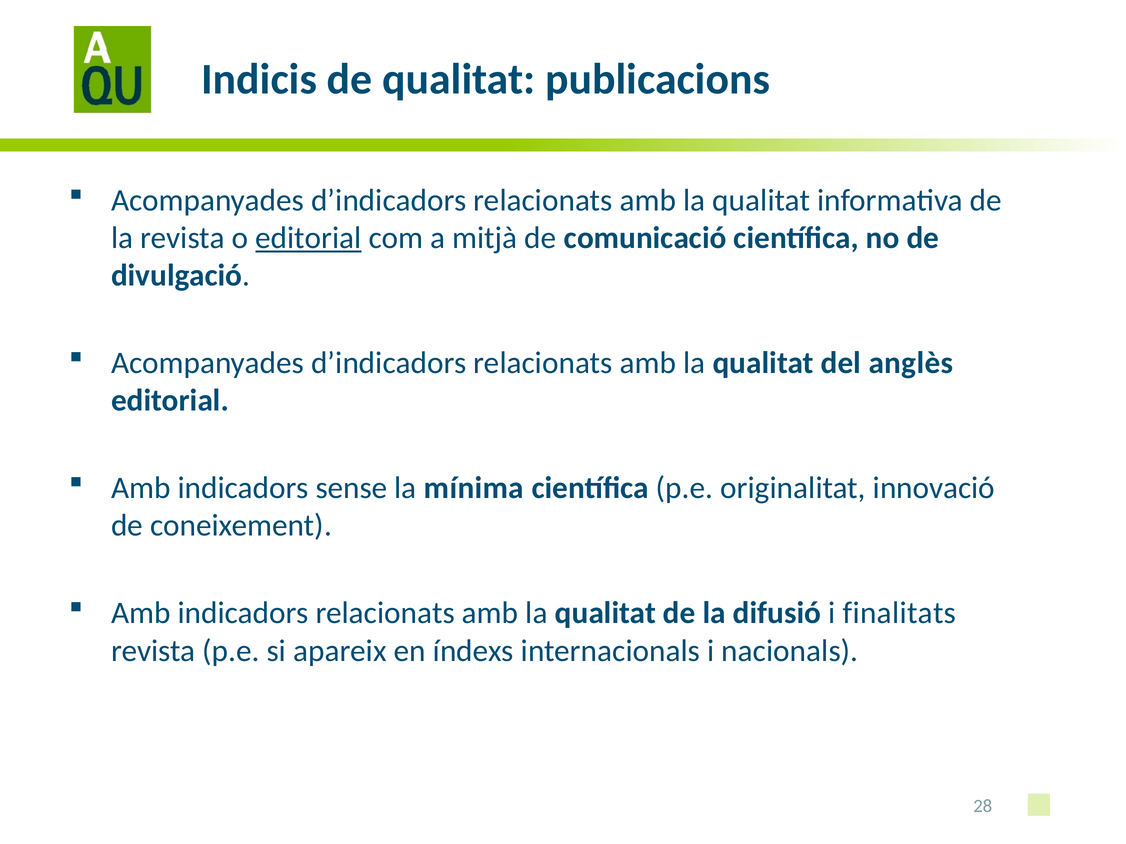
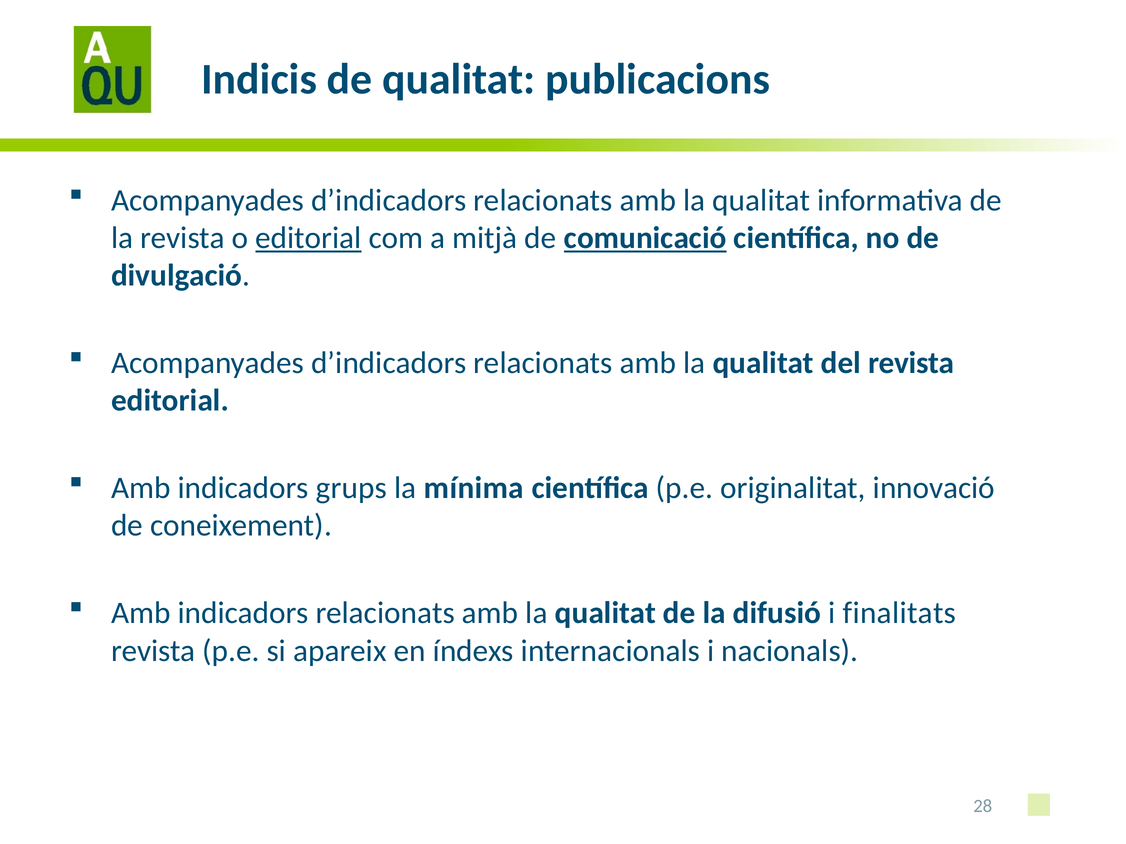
comunicació underline: none -> present (645, 238)
del anglès: anglès -> revista (911, 363)
sense: sense -> grups (351, 488)
